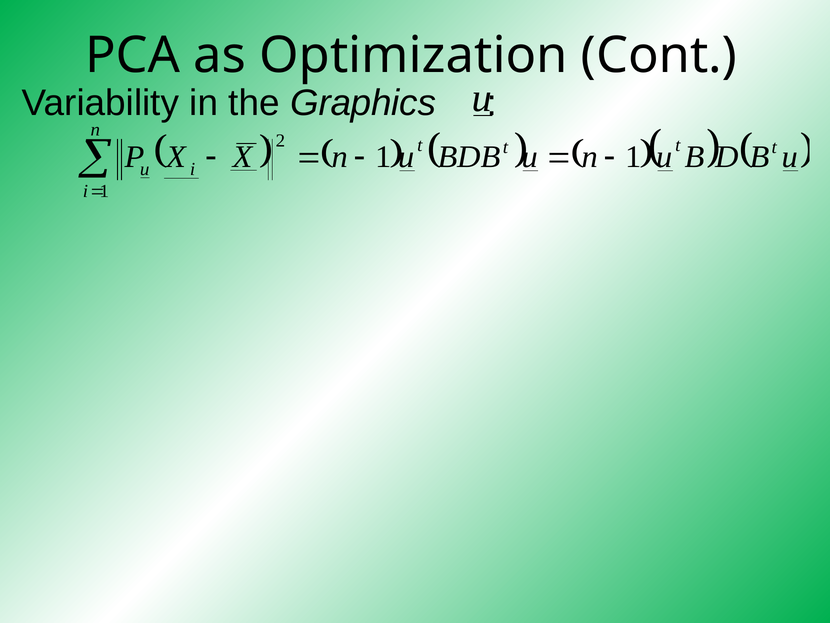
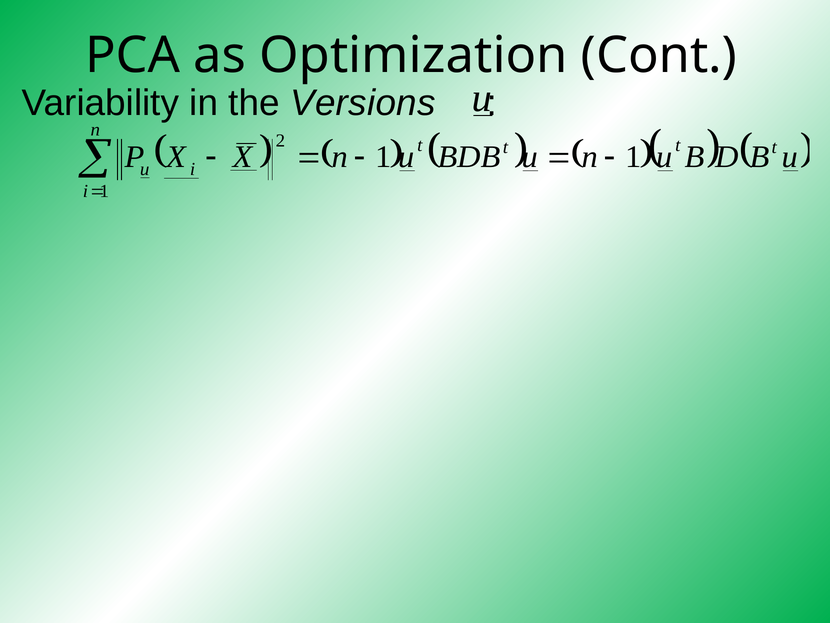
Graphics: Graphics -> Versions (363, 103)
